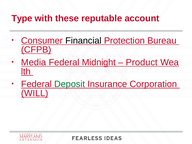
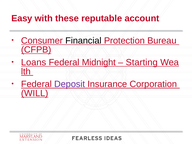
Type: Type -> Easy (22, 18)
Media: Media -> Loans (34, 62)
Product: Product -> Starting (142, 62)
Deposit colour: green -> purple (70, 84)
